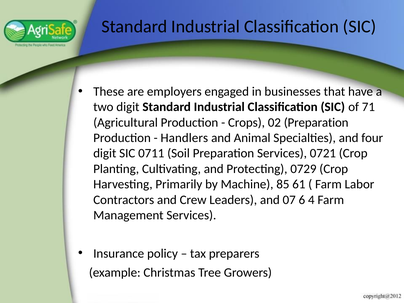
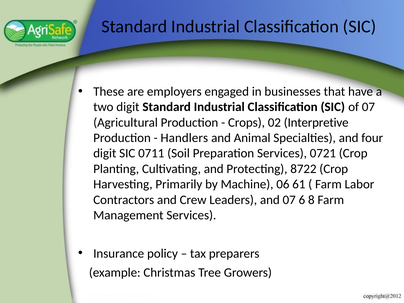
of 71: 71 -> 07 (368, 107)
02 Preparation: Preparation -> Interpretive (316, 122)
0729: 0729 -> 8722 (303, 169)
85: 85 -> 06 (283, 184)
4: 4 -> 8 (311, 200)
